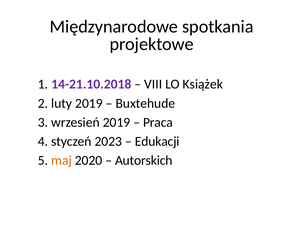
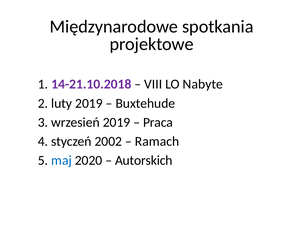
Książek: Książek -> Nabyte (203, 84)
2023: 2023 -> 2002 (108, 141)
Edukacji: Edukacji -> Ramach (157, 141)
maj colour: orange -> blue (61, 160)
